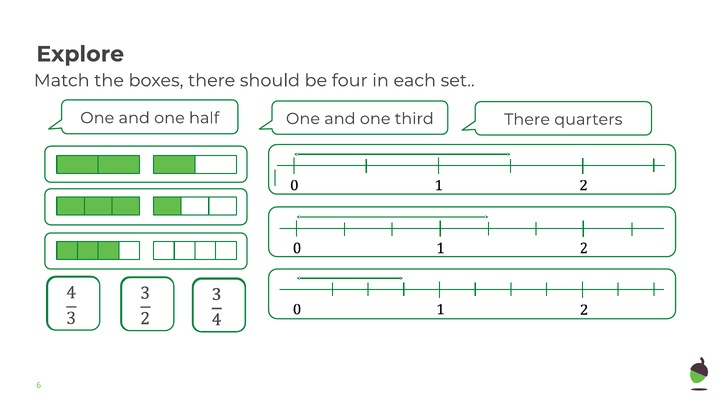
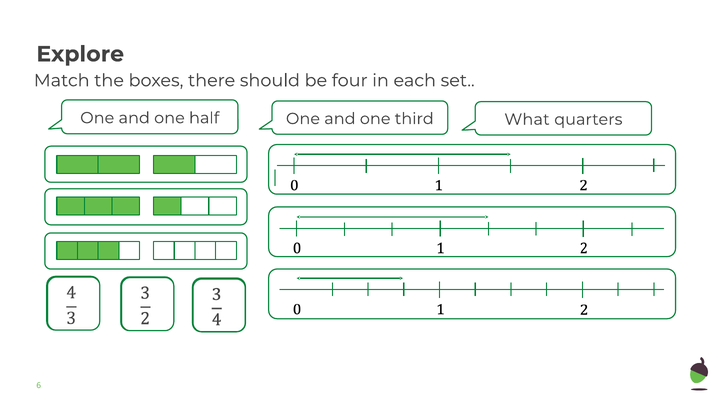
There: There -> What (527, 119)
